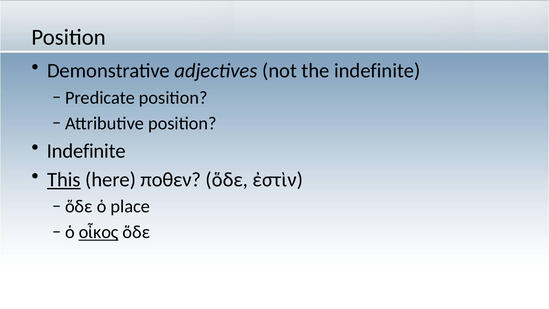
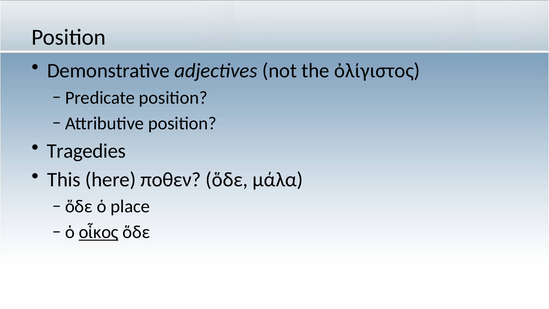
the indefinite: indefinite -> ὀλίγιστος (377, 71)
Indefinite: Indefinite -> Tragedies (86, 151)
This underline: present -> none (64, 180)
ἐστὶν: ἐστὶν -> μάλα (278, 180)
